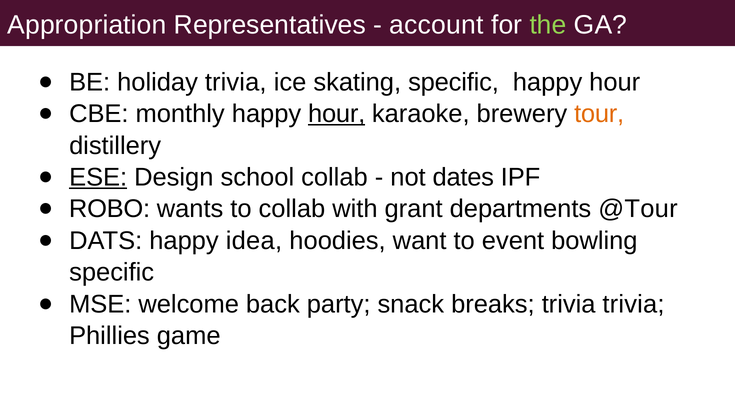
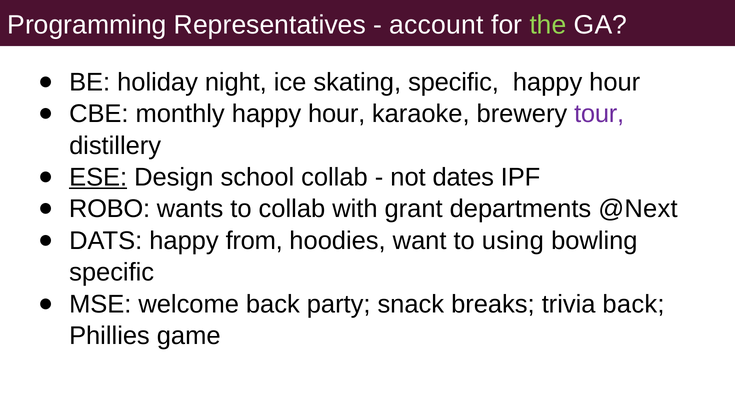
Appropriation: Appropriation -> Programming (87, 25)
holiday trivia: trivia -> night (236, 82)
hour underline: present -> none (337, 114)
tour colour: orange -> purple (599, 114)
@Tour: @Tour -> @Next (638, 209)
idea: idea -> from (254, 240)
event: event -> using (513, 240)
trivia trivia: trivia -> back (633, 304)
